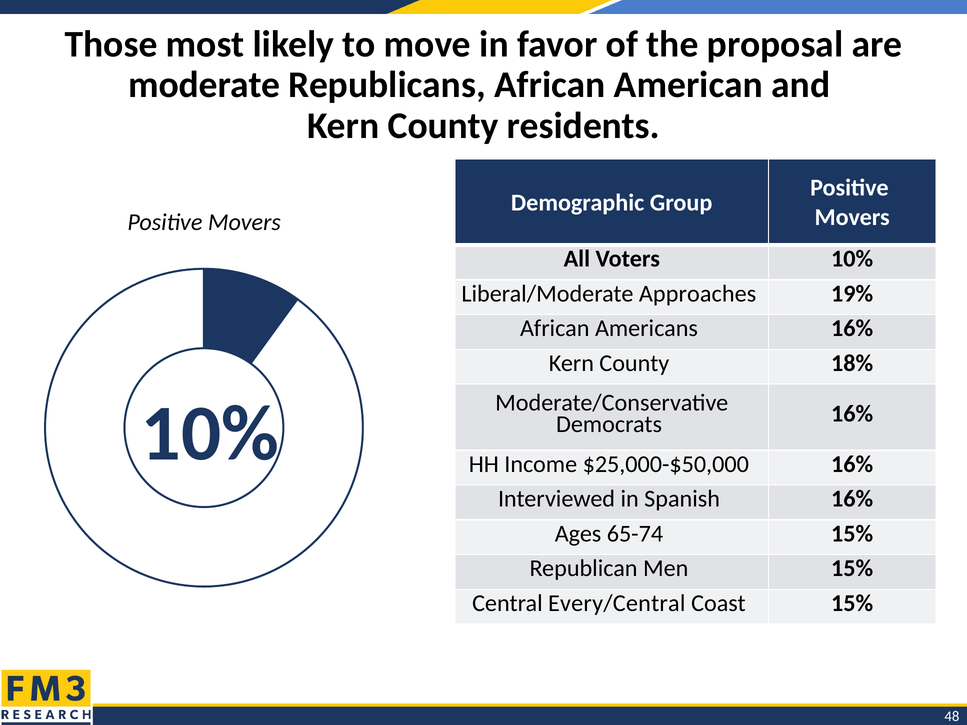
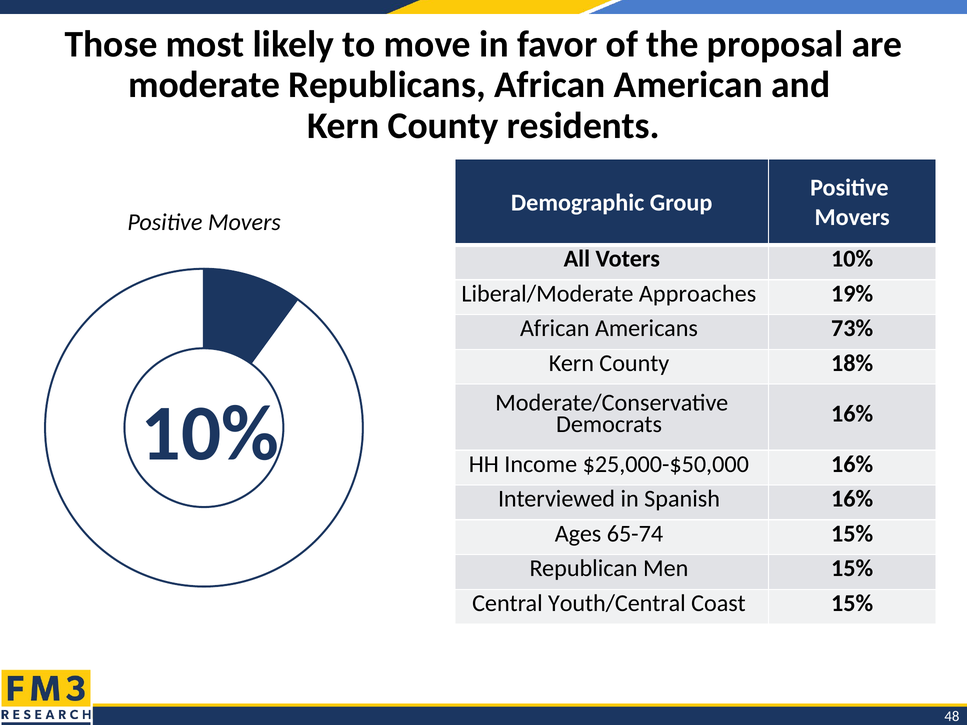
Americans 16%: 16% -> 73% (852, 329)
Every/Central: Every/Central -> Youth/Central (617, 603)
